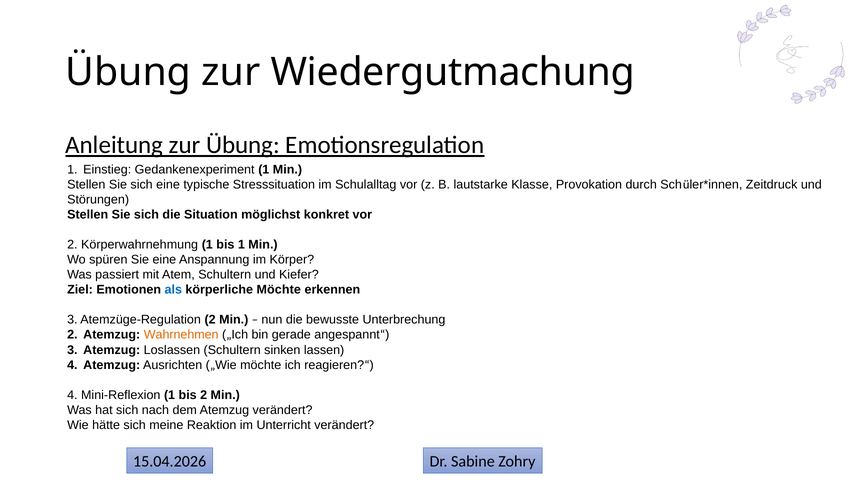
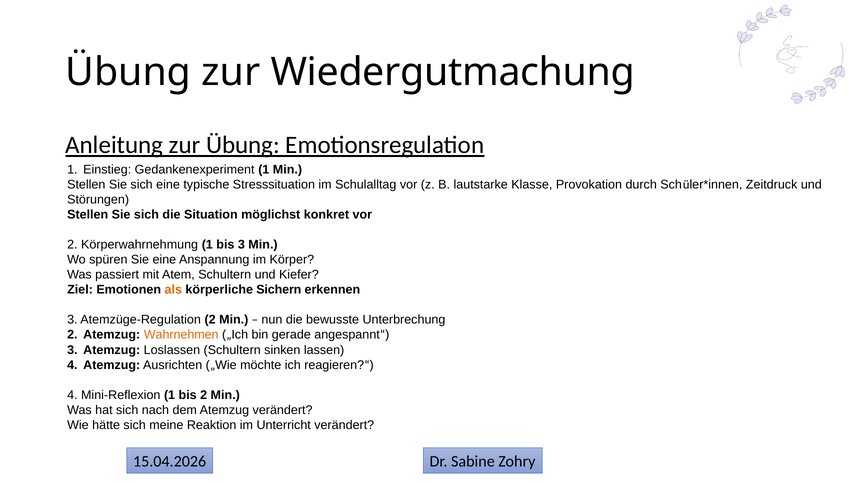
bis 1: 1 -> 3 (241, 244)
als colour: blue -> orange (173, 290)
körperliche Möchte: Möchte -> Sichern (279, 290)
